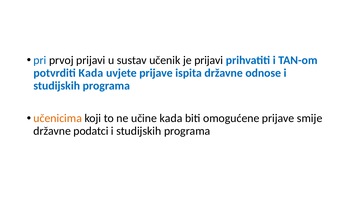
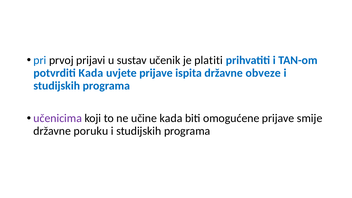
je prijavi: prijavi -> platiti (209, 60)
odnose: odnose -> obveze (263, 73)
učenicima colour: orange -> purple (58, 118)
podatci: podatci -> poruku (91, 131)
